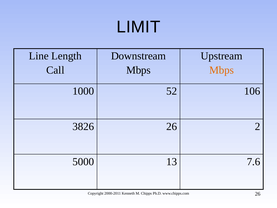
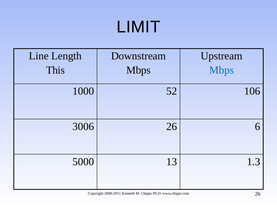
Call: Call -> This (55, 70)
Mbps colour: orange -> blue (222, 70)
3826: 3826 -> 3006 (83, 126)
2: 2 -> 6 (258, 126)
7.6: 7.6 -> 1.3 (254, 161)
